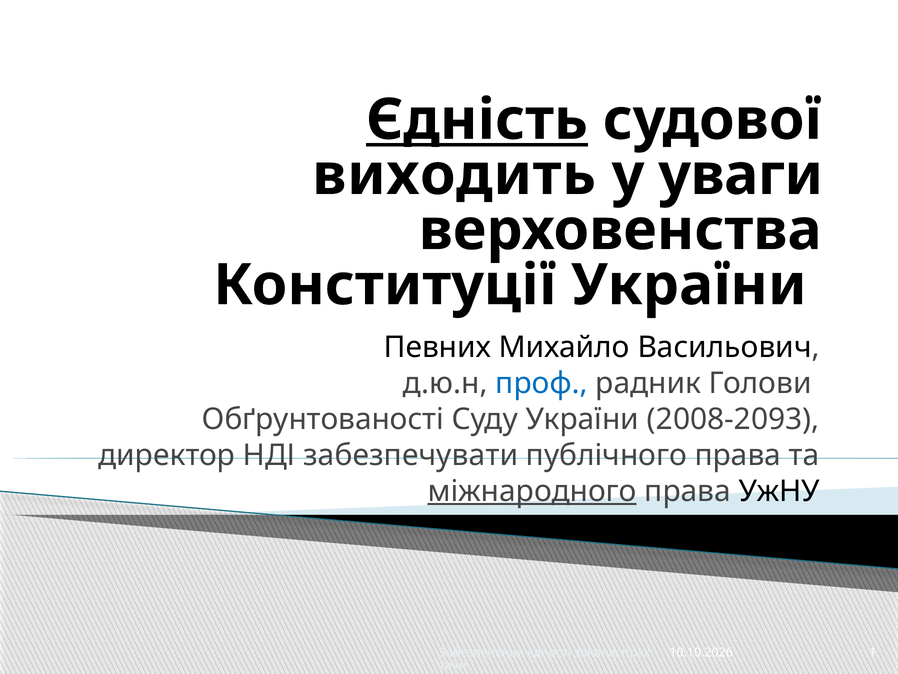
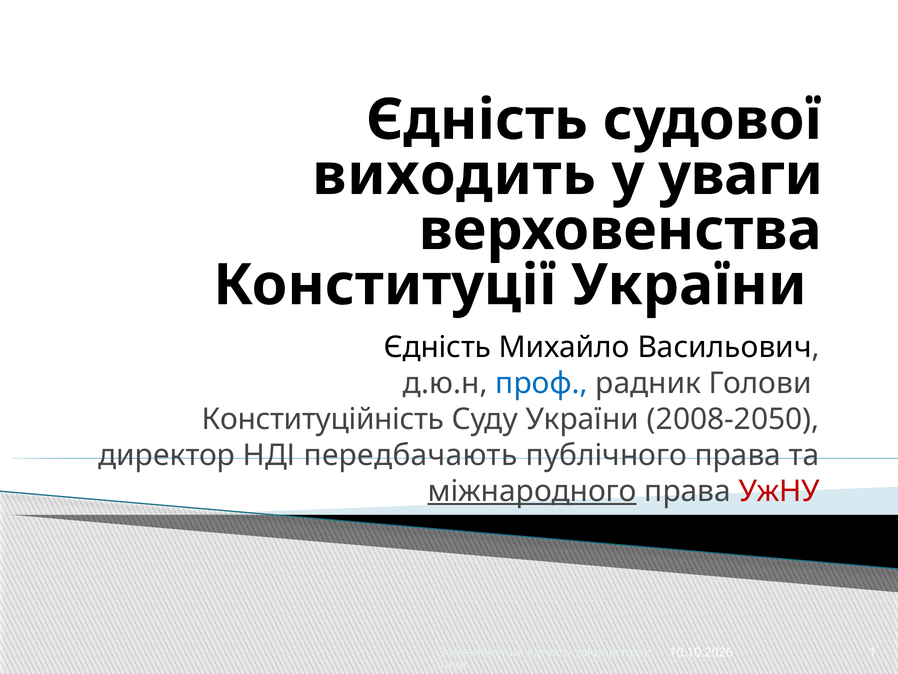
Єдність underline: present -> none (477, 120)
Певних: Певних -> Єдність (437, 347)
Обґрунтованості: Обґрунтованості -> Конституційність (323, 419)
2008-2093: 2008-2093 -> 2008-2050 (733, 419)
забезпечувати: забезпечувати -> передбачають (411, 455)
УжНУ colour: black -> red (779, 491)
